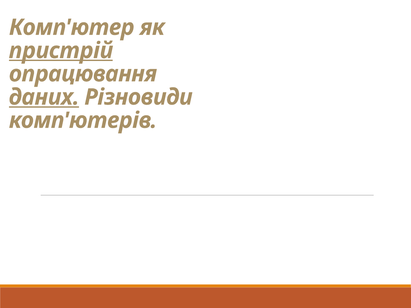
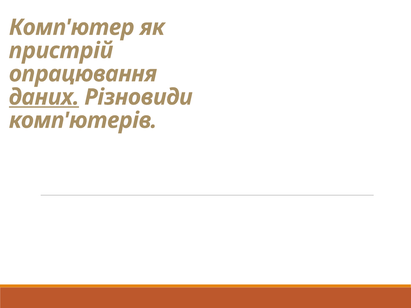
пристрій underline: present -> none (61, 51)
